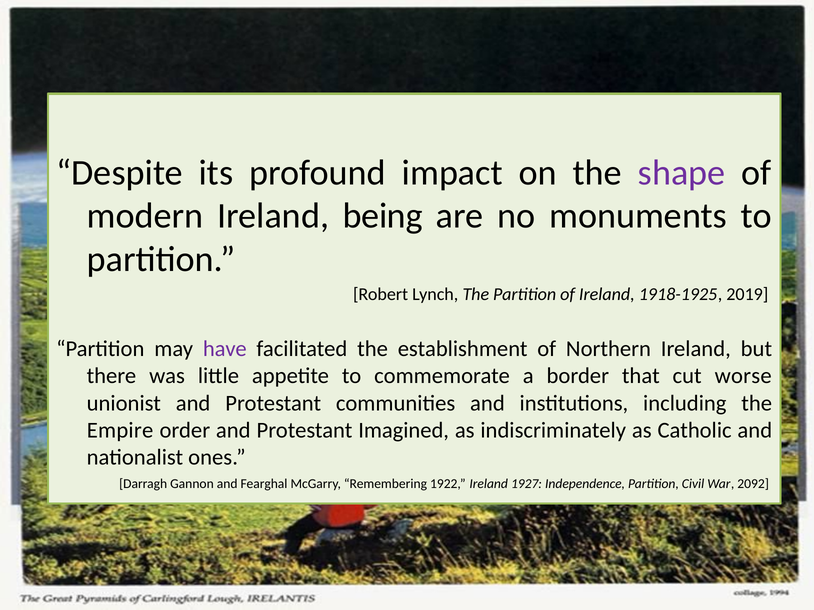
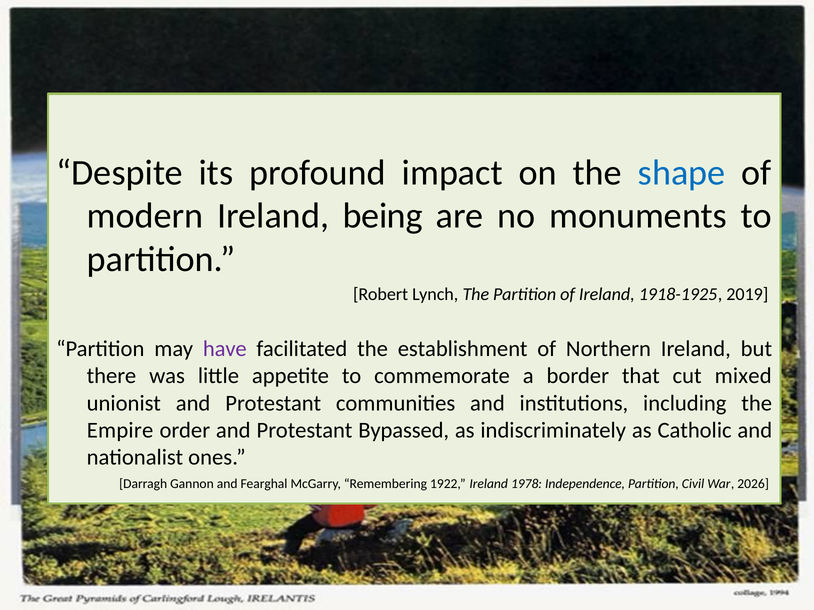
shape colour: purple -> blue (682, 173)
worse: worse -> mixed (743, 376)
Imagined: Imagined -> Bypassed (404, 431)
1927: 1927 -> 1978 (526, 484)
2092: 2092 -> 2026 (753, 484)
